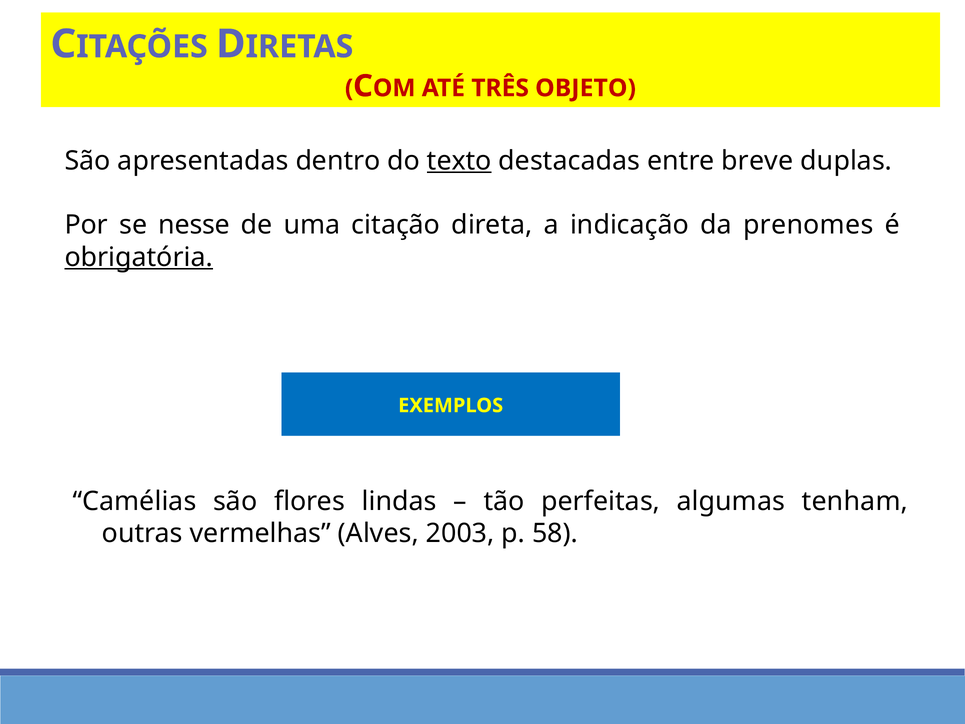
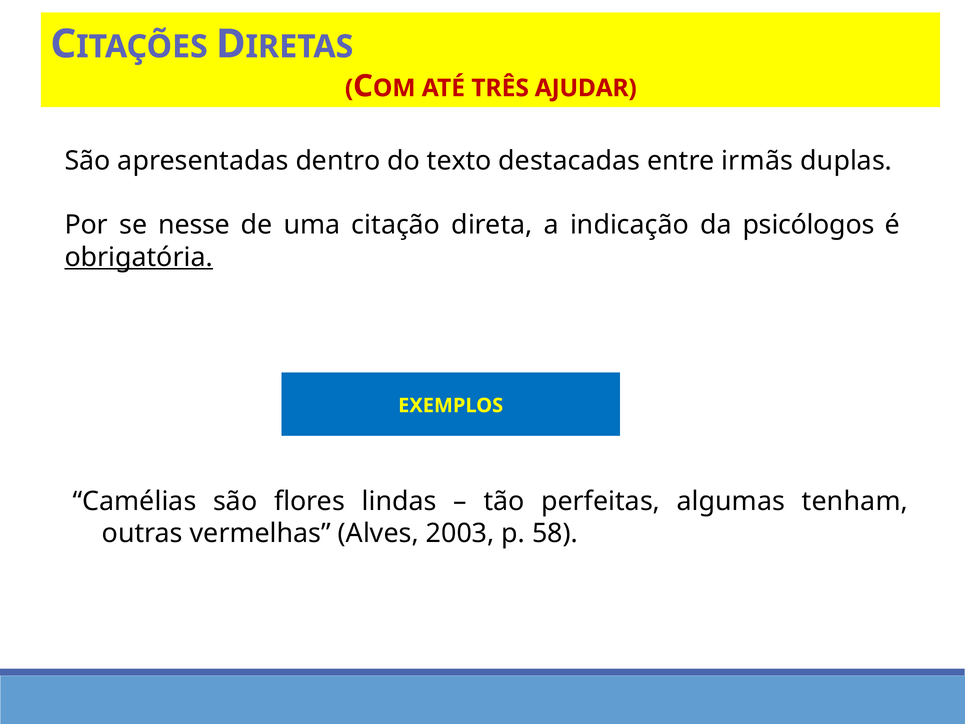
OBJETO: OBJETO -> AJUDAR (586, 88)
texto underline: present -> none (459, 161)
breve: breve -> irmãs (757, 161)
prenomes: prenomes -> psicólogos (809, 225)
